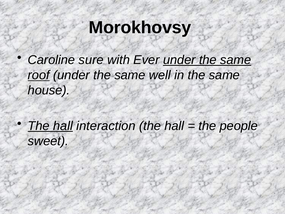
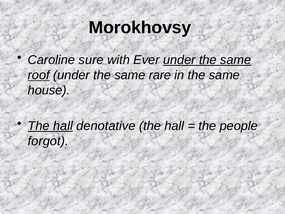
well: well -> rare (160, 75)
interaction: interaction -> denotative (106, 126)
sweet: sweet -> forgot (48, 141)
